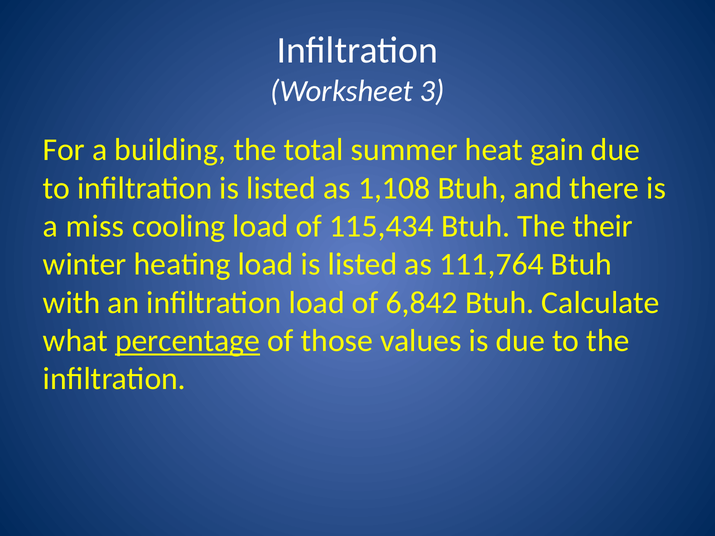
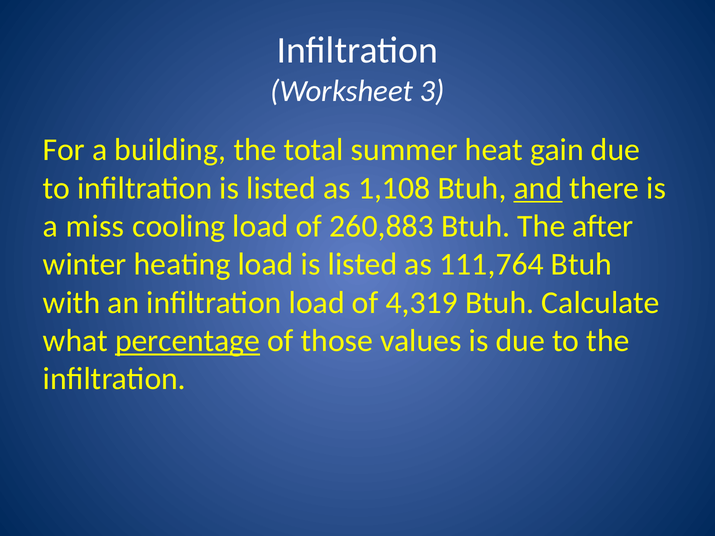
and underline: none -> present (538, 188)
115,434: 115,434 -> 260,883 (382, 226)
their: their -> after (603, 226)
6,842: 6,842 -> 4,319 (422, 303)
